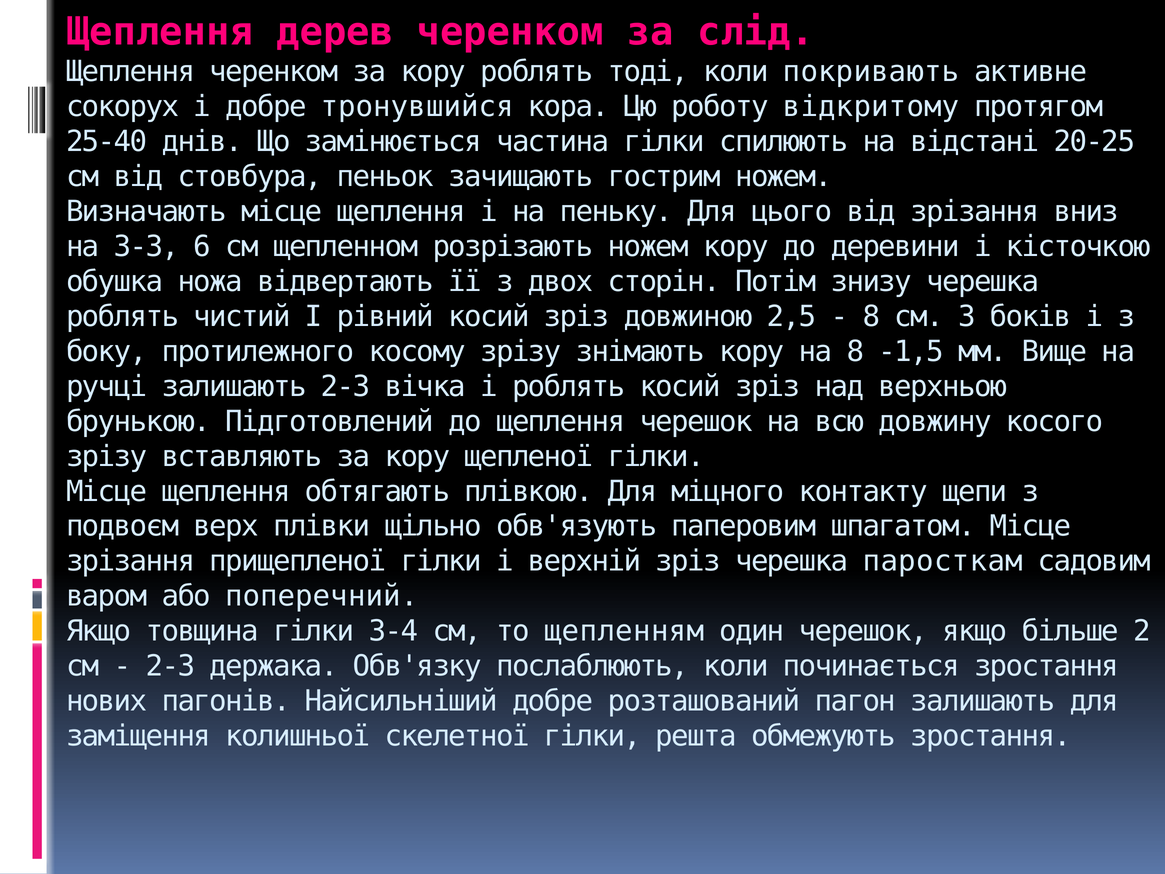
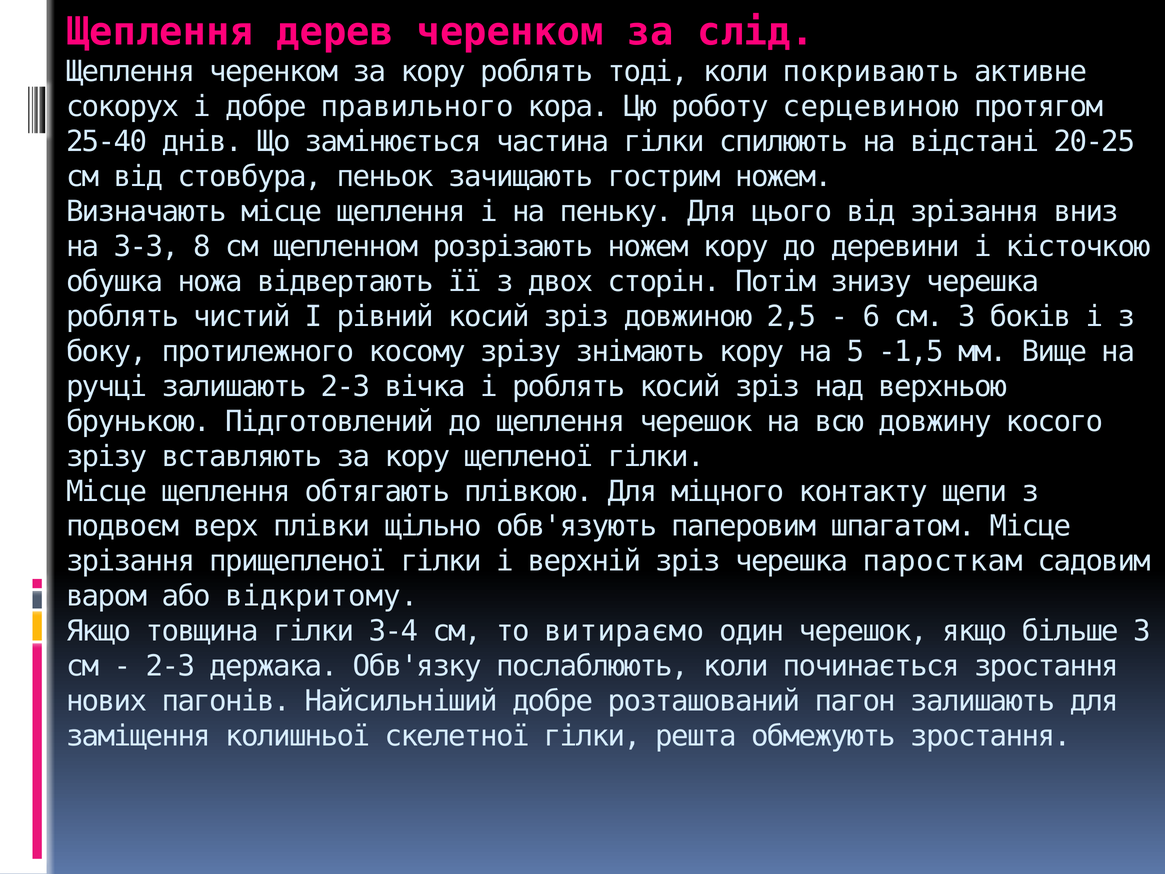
тронувшийся: тронувшийся -> правильного (417, 107)
відкритому: відкритому -> серцевиною (871, 107)
6: 6 -> 8 (202, 247)
8: 8 -> 6 (871, 316)
на 8: 8 -> 5 (855, 351)
поперечний: поперечний -> відкритому (322, 596)
щепленням: щепленням -> витираємо (624, 631)
2: 2 -> 3 (1142, 631)
